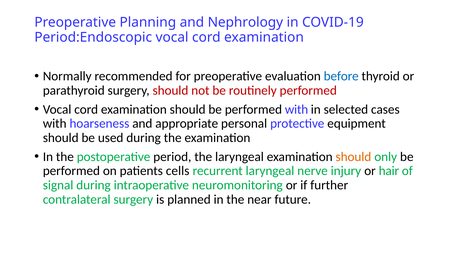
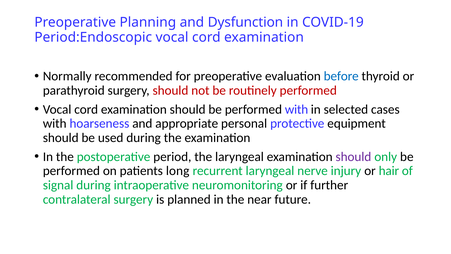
Nephrology: Nephrology -> Dysfunction (245, 22)
should colour: orange -> purple (353, 157)
cells: cells -> long (178, 171)
